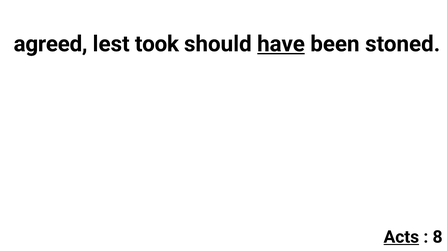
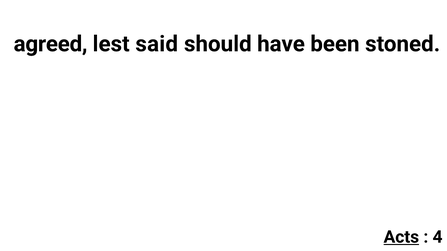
took: took -> said (157, 44)
have underline: present -> none (281, 44)
8: 8 -> 4 (438, 237)
